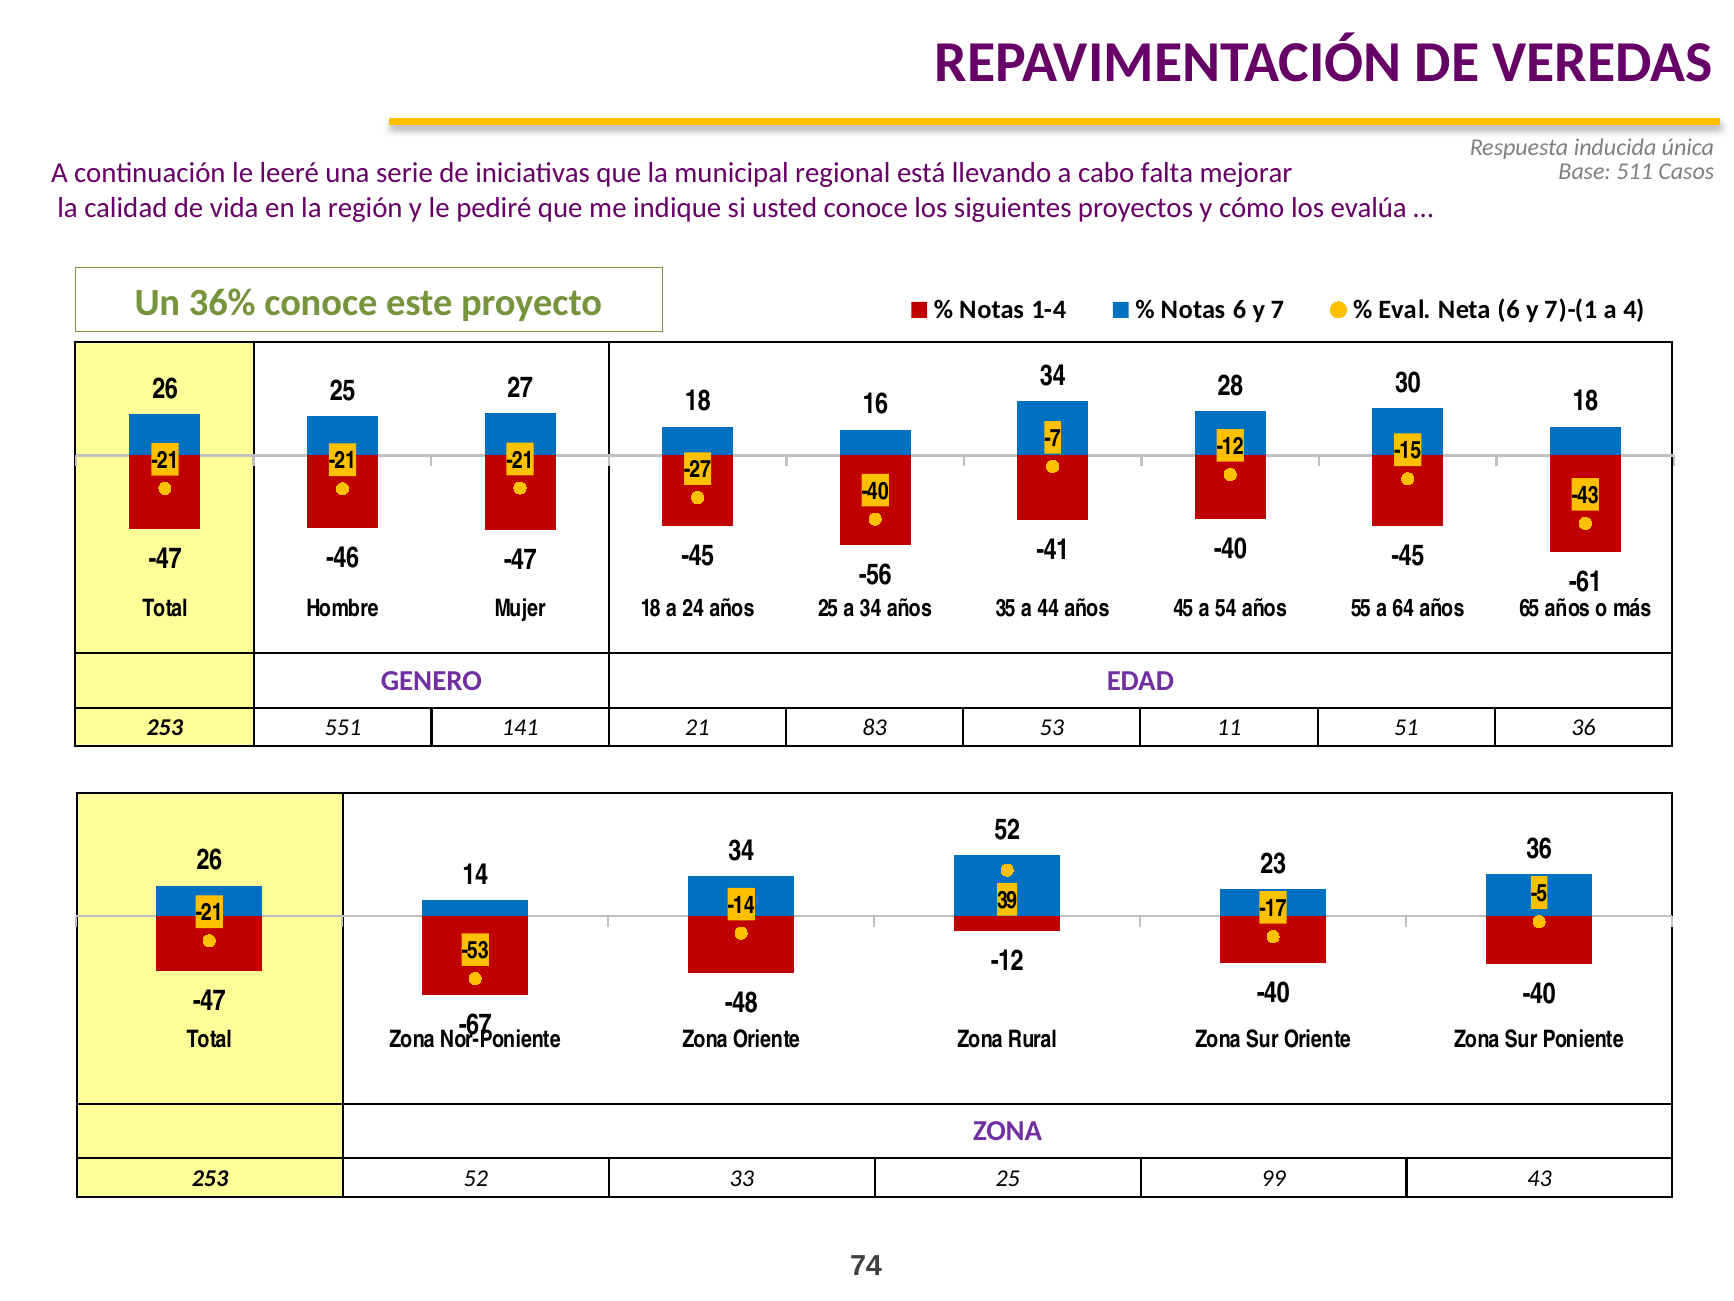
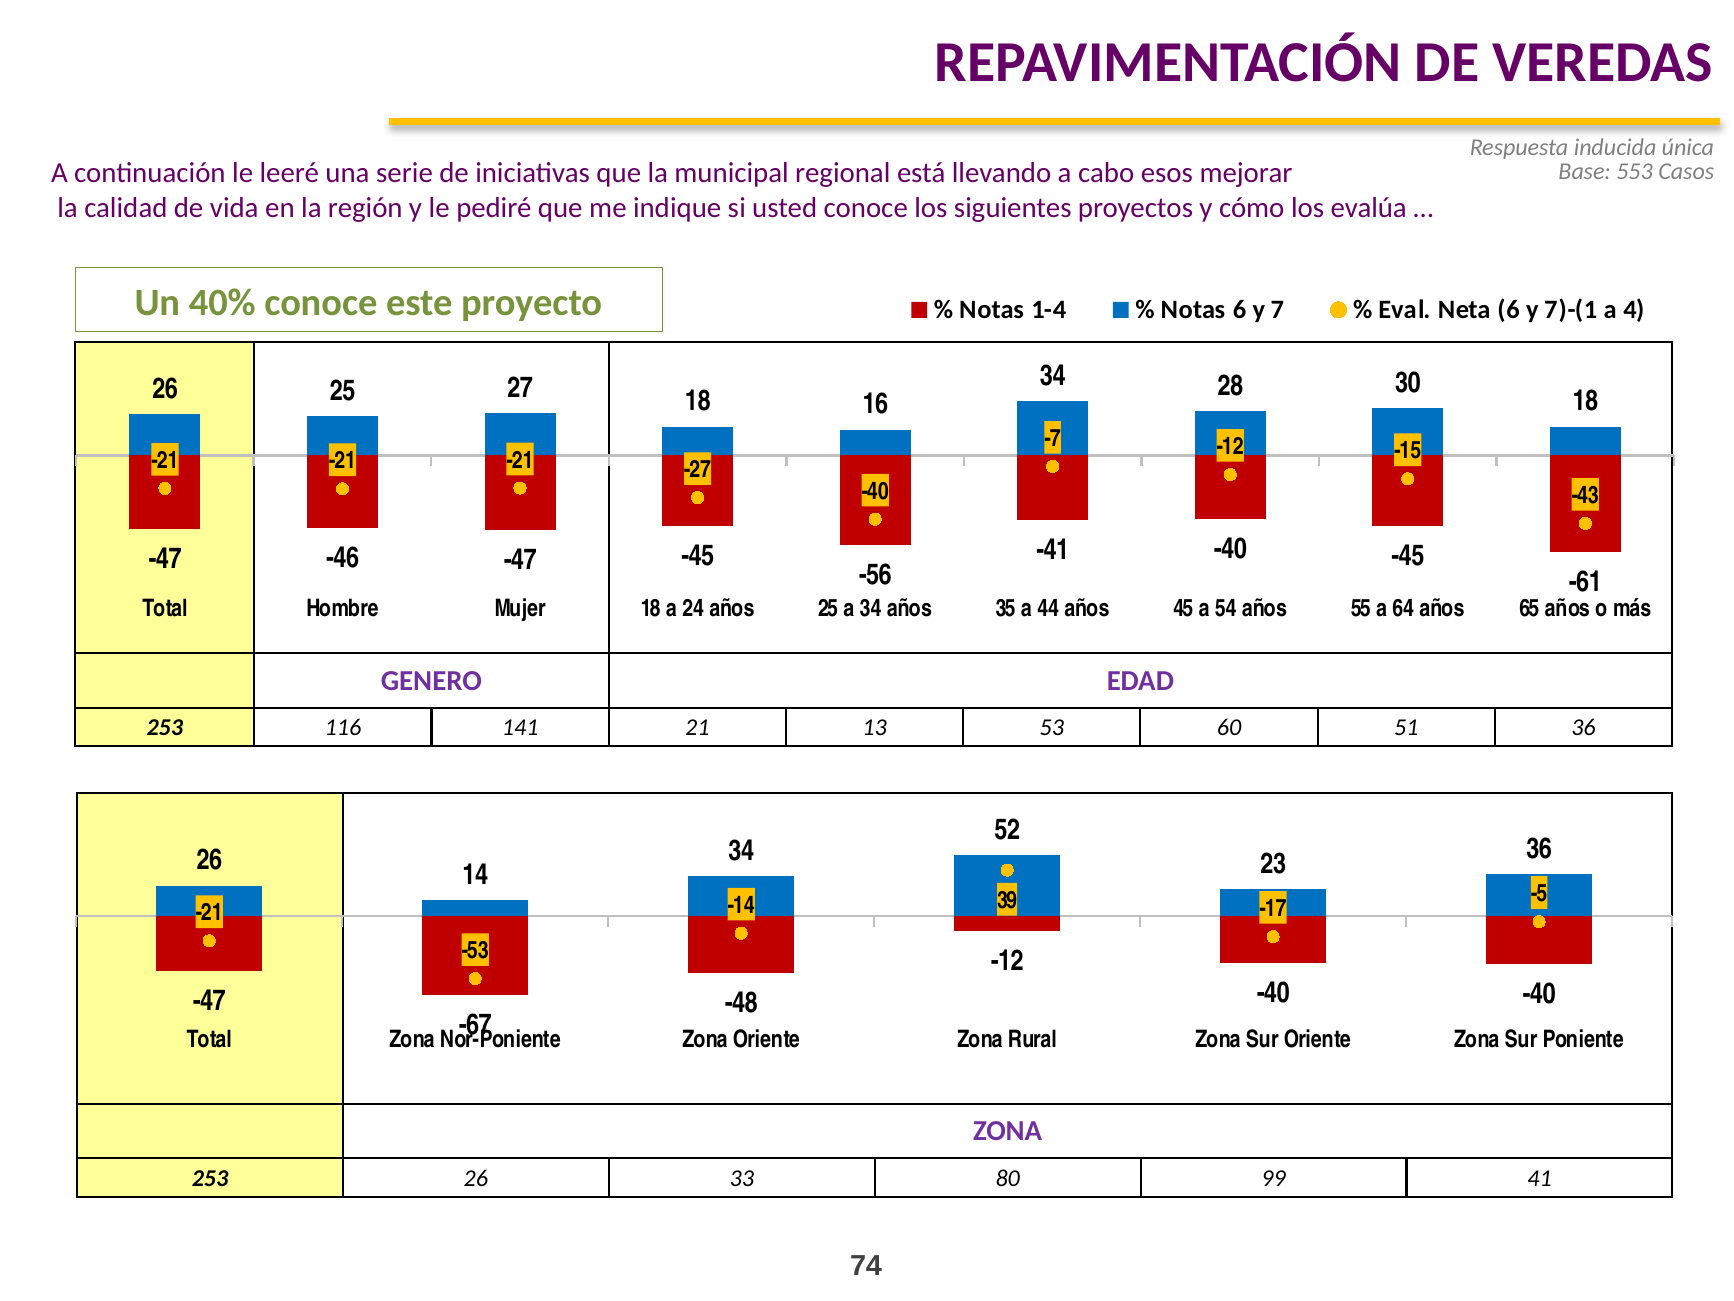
falta: falta -> esos (1167, 173)
511: 511 -> 553 (1635, 171)
36%: 36% -> 40% (222, 302)
551: 551 -> 116 (343, 728)
83: 83 -> 13 (875, 728)
11: 11 -> 60 (1229, 728)
253 52: 52 -> 26 (476, 1178)
33 25: 25 -> 80 (1008, 1178)
43: 43 -> 41 (1540, 1178)
